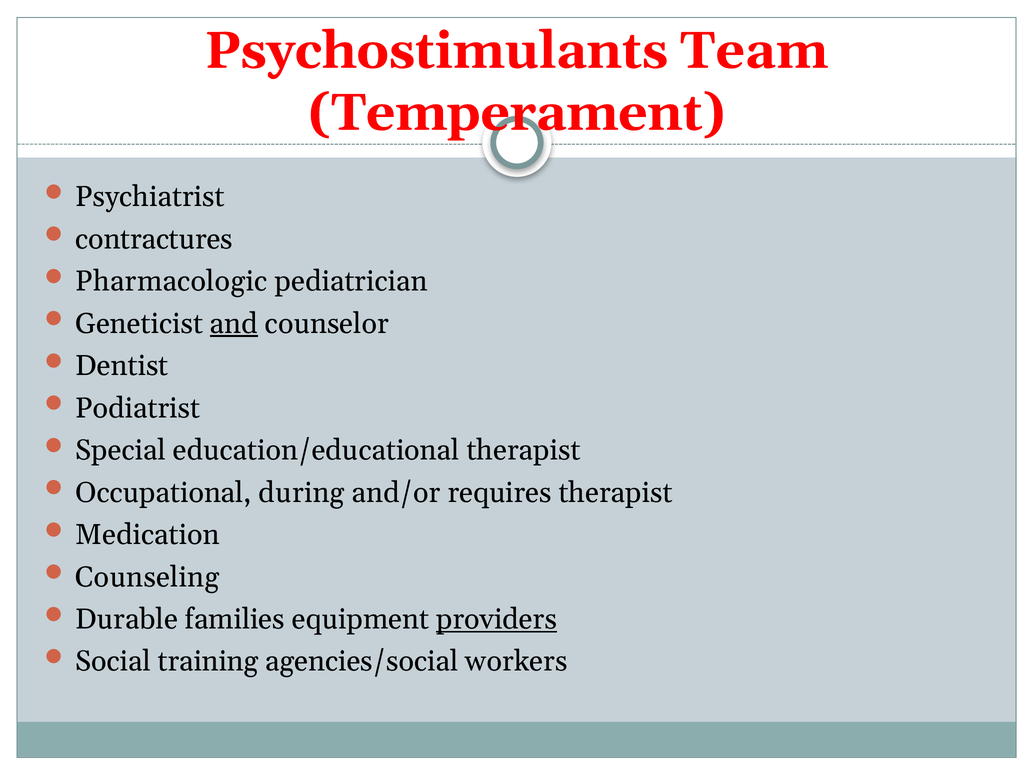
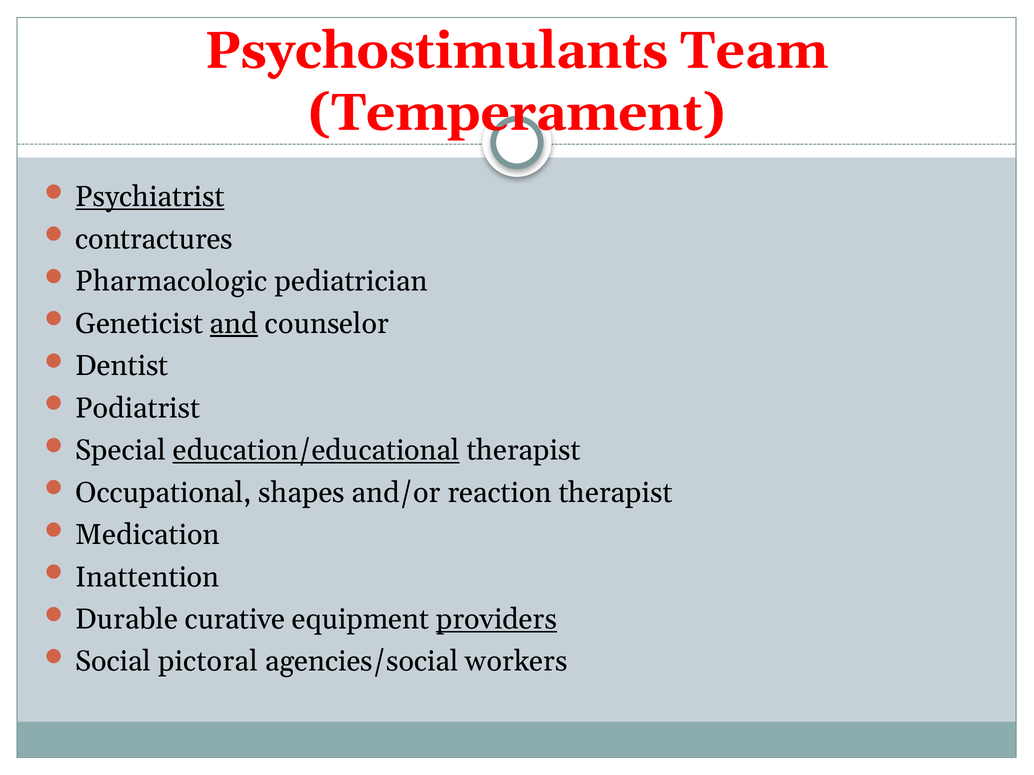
Psychiatrist underline: none -> present (150, 197)
education/educational underline: none -> present (316, 451)
during: during -> shapes (302, 493)
requires: requires -> reaction (500, 493)
Counseling: Counseling -> Inattention (147, 577)
families: families -> curative (235, 620)
training: training -> pictoral (208, 662)
